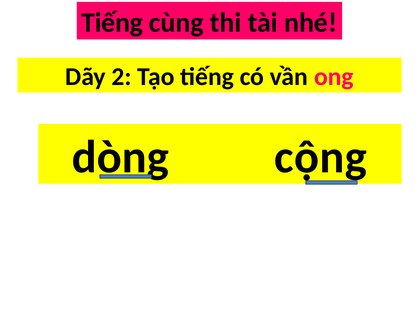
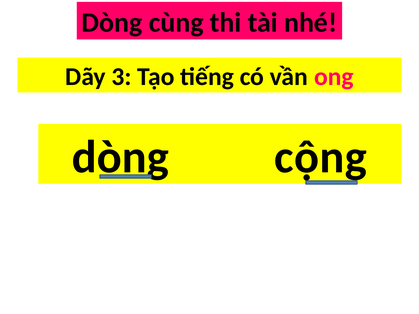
Tiếng: Tiếng -> Dòng (112, 23)
2: 2 -> 3 (121, 77)
